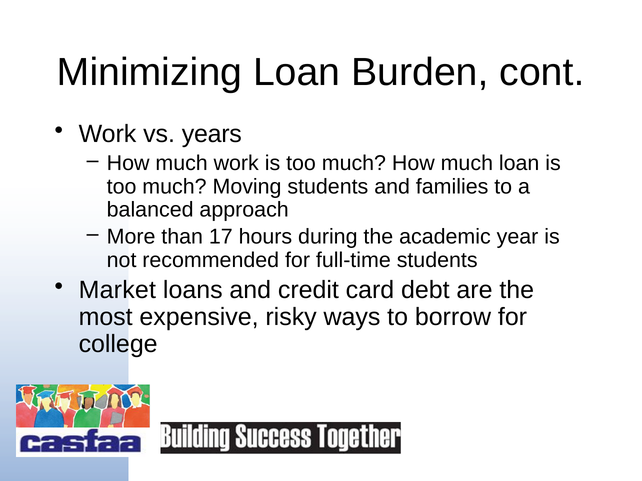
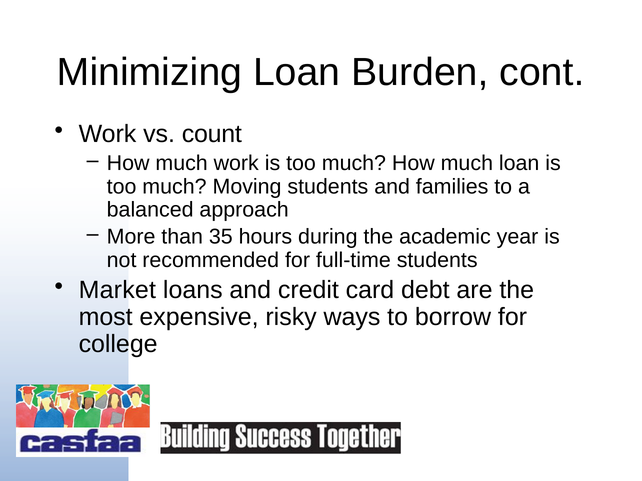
years: years -> count (212, 134)
17: 17 -> 35 (221, 237)
